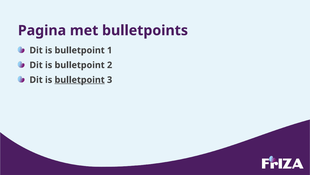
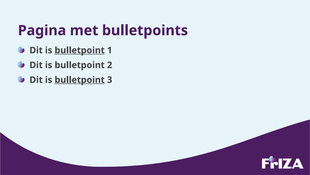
bulletpoint underline: none -> present (80, 50)
